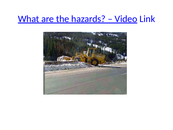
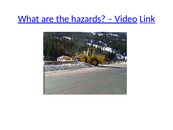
Link underline: none -> present (147, 19)
